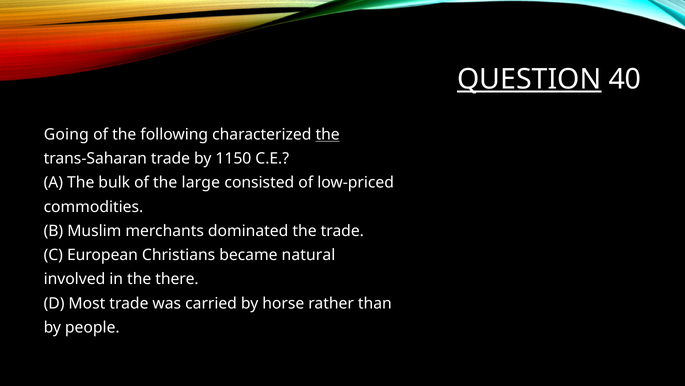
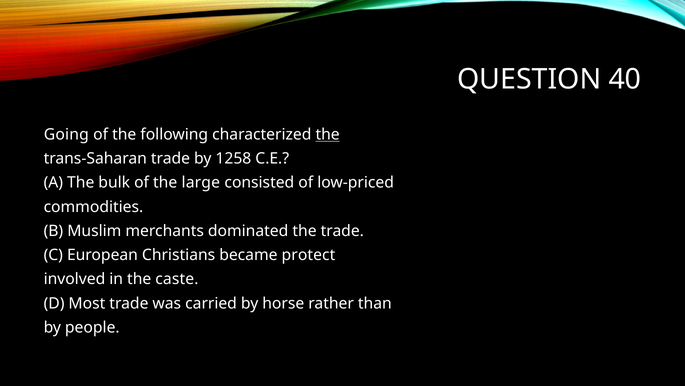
QUESTION underline: present -> none (529, 79)
1150: 1150 -> 1258 (233, 158)
natural: natural -> protect (309, 255)
there: there -> caste (177, 279)
